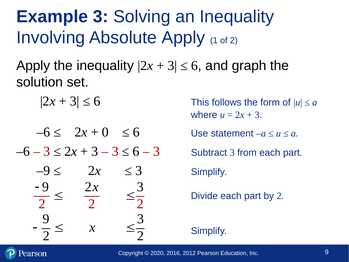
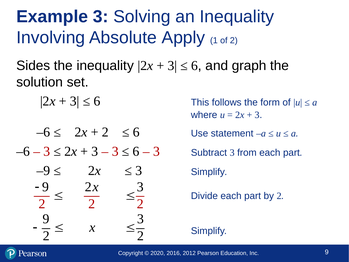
Apply: Apply -> Sides (33, 66)
0: 0 -> 2 (105, 132)
